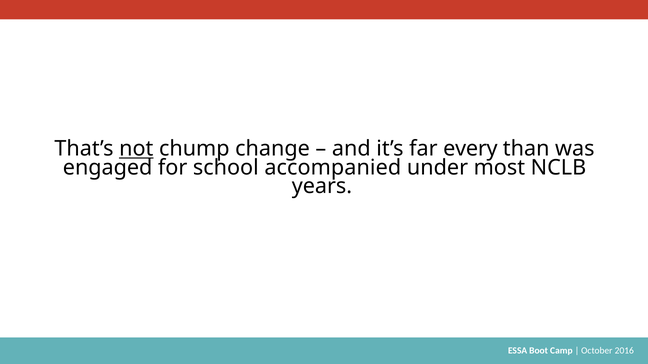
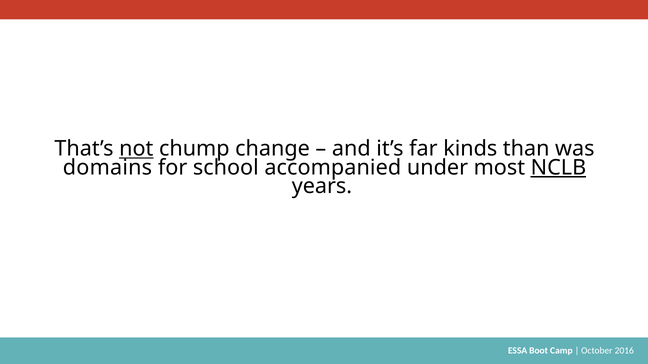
every: every -> kinds (470, 149)
engaged: engaged -> domains (107, 168)
NCLB underline: none -> present (558, 168)
